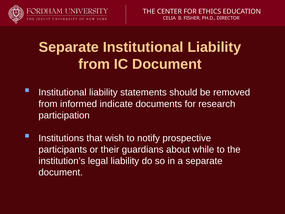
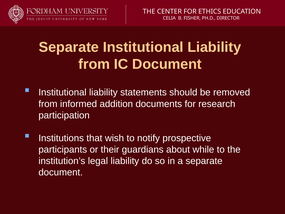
indicate: indicate -> addition (116, 104)
